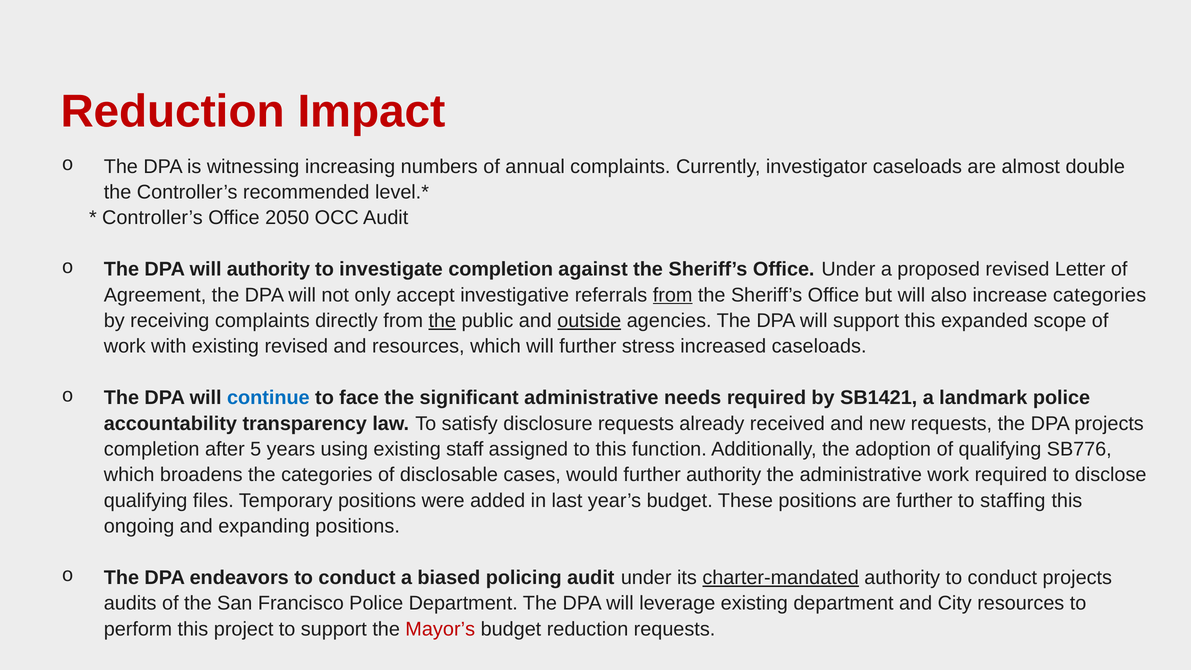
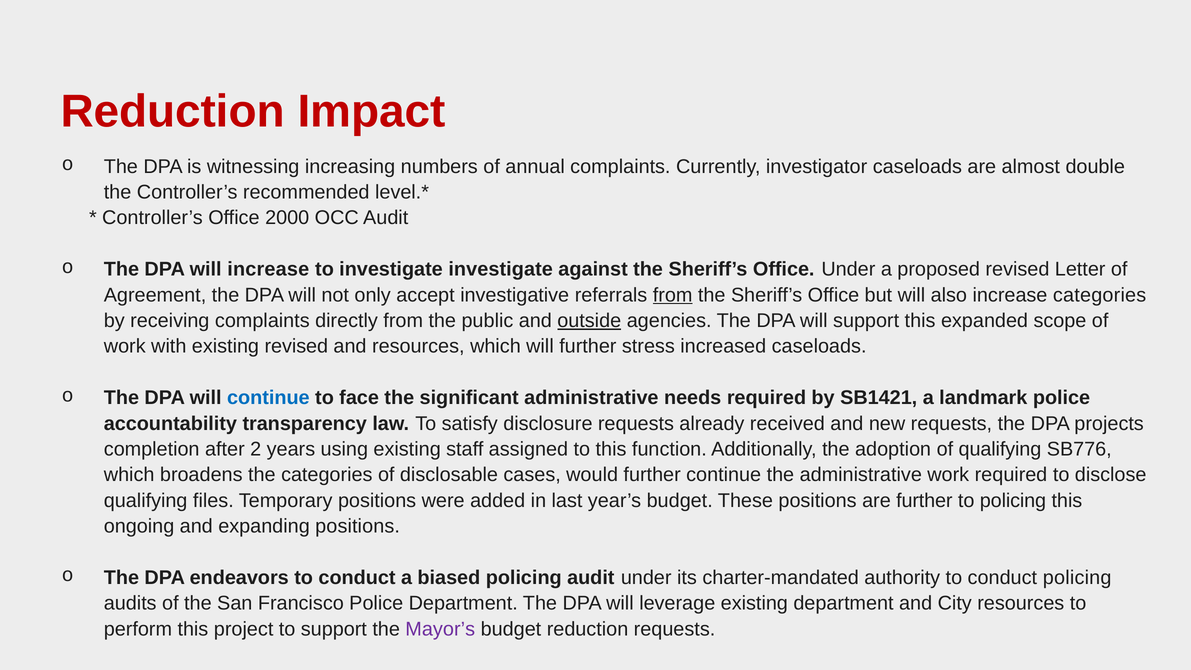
2050: 2050 -> 2000 (287, 218)
will authority: authority -> increase (268, 269)
investigate completion: completion -> investigate (501, 269)
the underline: present -> none (442, 321)
5: 5 -> 2 (256, 449)
further authority: authority -> continue (724, 475)
to staffing: staffing -> policing (1013, 501)
charter-mandated underline: present -> none (781, 578)
conduct projects: projects -> policing (1077, 578)
Mayor’s colour: red -> purple (440, 629)
